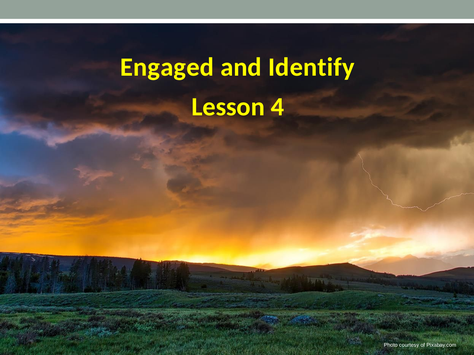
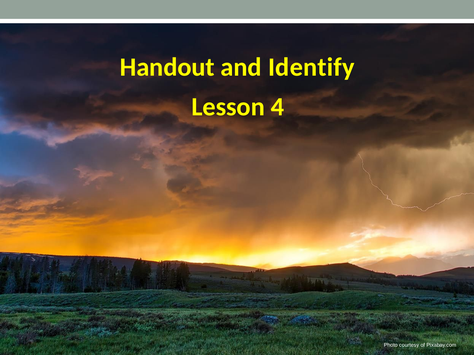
Engaged: Engaged -> Handout (167, 67)
